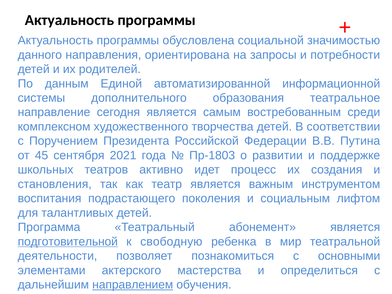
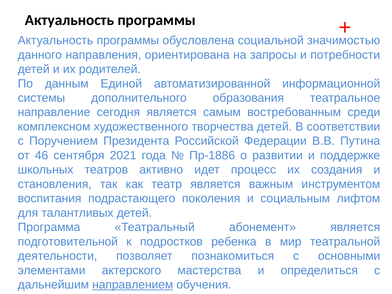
45: 45 -> 46 (42, 155)
Пр-1803: Пр-1803 -> Пр-1886 (212, 155)
подготовительной underline: present -> none (68, 242)
свободную: свободную -> подростков (171, 242)
